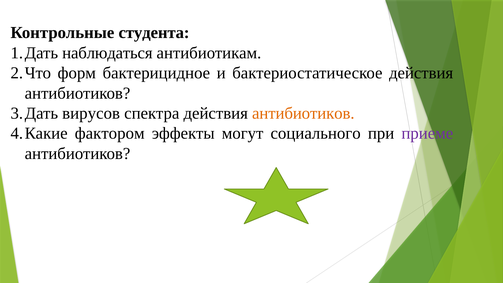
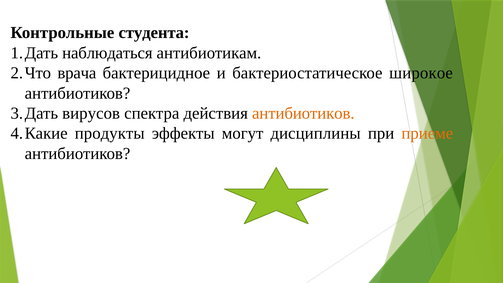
форм: форм -> врача (77, 73)
бактериостатическое действия: действия -> широкое (421, 73)
фактором: фактором -> продукты (110, 133)
социального: социального -> дисциплины (316, 133)
приеме colour: purple -> orange (427, 133)
